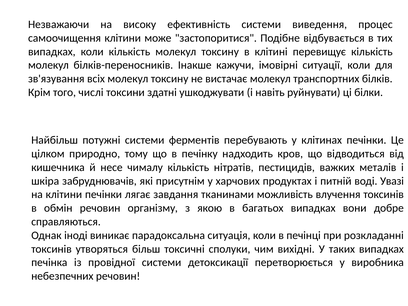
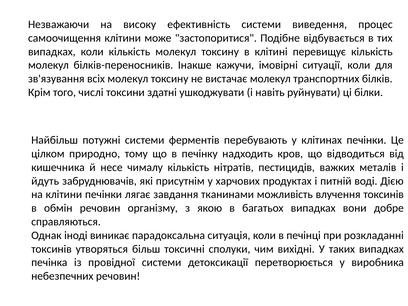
шкіра: шкіра -> йдуть (45, 181)
Увазі: Увазі -> Дією (392, 181)
